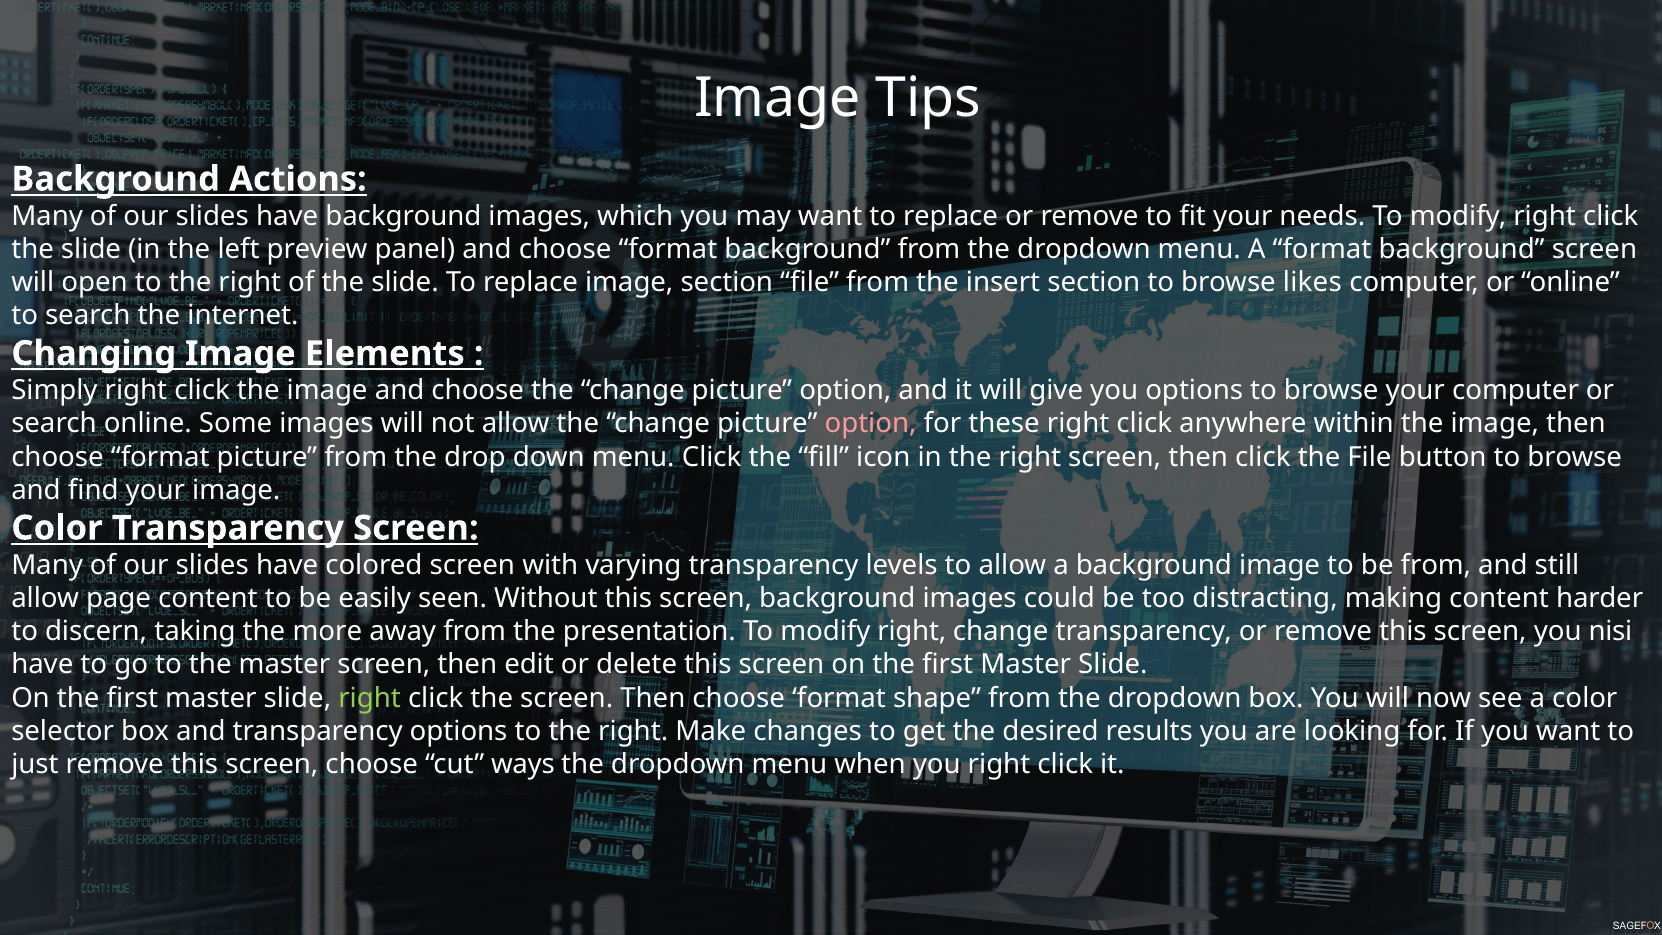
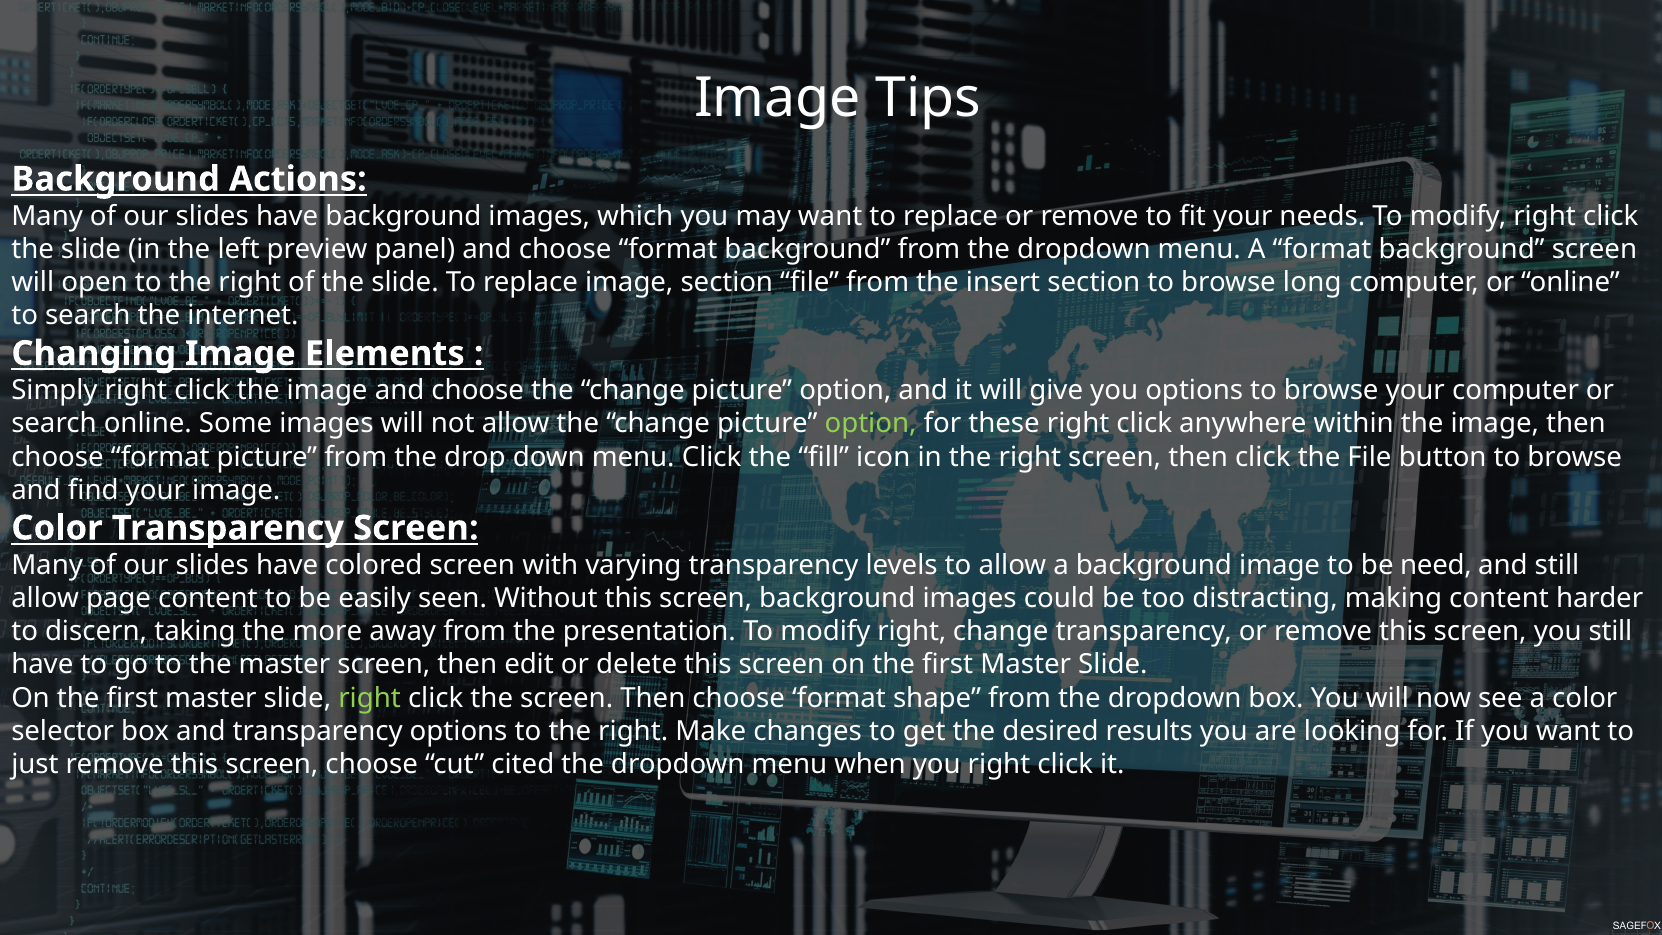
likes: likes -> long (1312, 282)
option colour: pink -> light green (871, 424)
be from: from -> need (1436, 565)
you nisi: nisi -> still (1610, 631)
ways: ways -> cited (523, 764)
